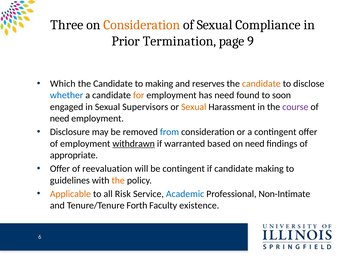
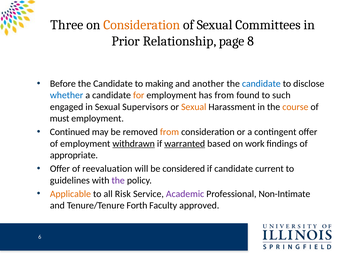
Compliance: Compliance -> Committees (268, 25)
Termination: Termination -> Relationship (180, 41)
9: 9 -> 8 (251, 41)
Which: Which -> Before (63, 84)
reserves: reserves -> another (208, 84)
candidate colour: orange -> blue (261, 84)
has need: need -> from (224, 95)
soon: soon -> such (281, 95)
course colour: purple -> orange (295, 107)
need: need -> must (60, 118)
Disclosure: Disclosure -> Continued (70, 132)
from colour: blue -> orange (170, 132)
warranted underline: none -> present (185, 144)
on need: need -> work (255, 144)
be contingent: contingent -> considered (184, 169)
candidate making: making -> current (269, 169)
the colour: orange -> purple (118, 180)
Academic colour: blue -> purple (185, 194)
existence: existence -> approved (199, 205)
